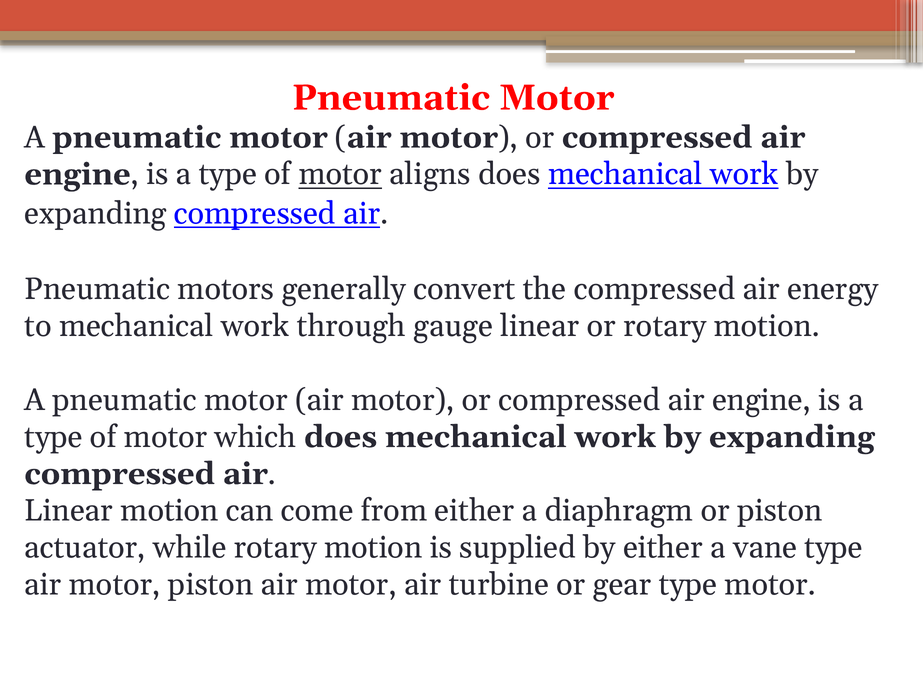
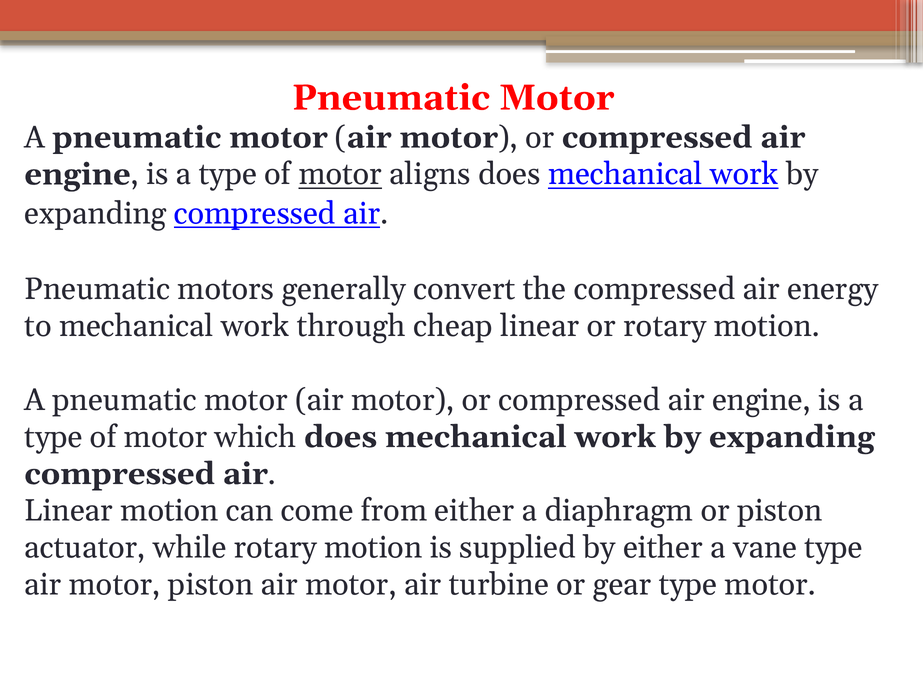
gauge: gauge -> cheap (453, 326)
